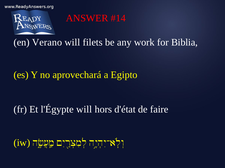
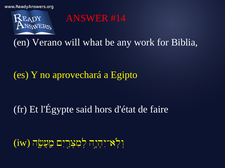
filets: filets -> what (93, 42)
l'Égypte will: will -> said (84, 110)
